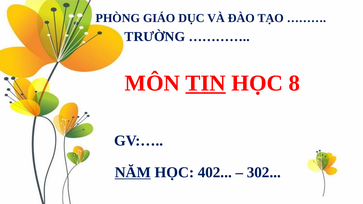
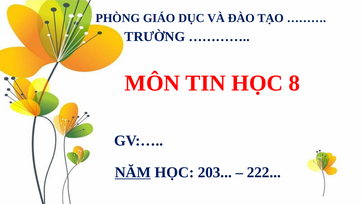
TIN underline: present -> none (206, 83)
402: 402 -> 203 (215, 173)
302: 302 -> 222 (264, 173)
